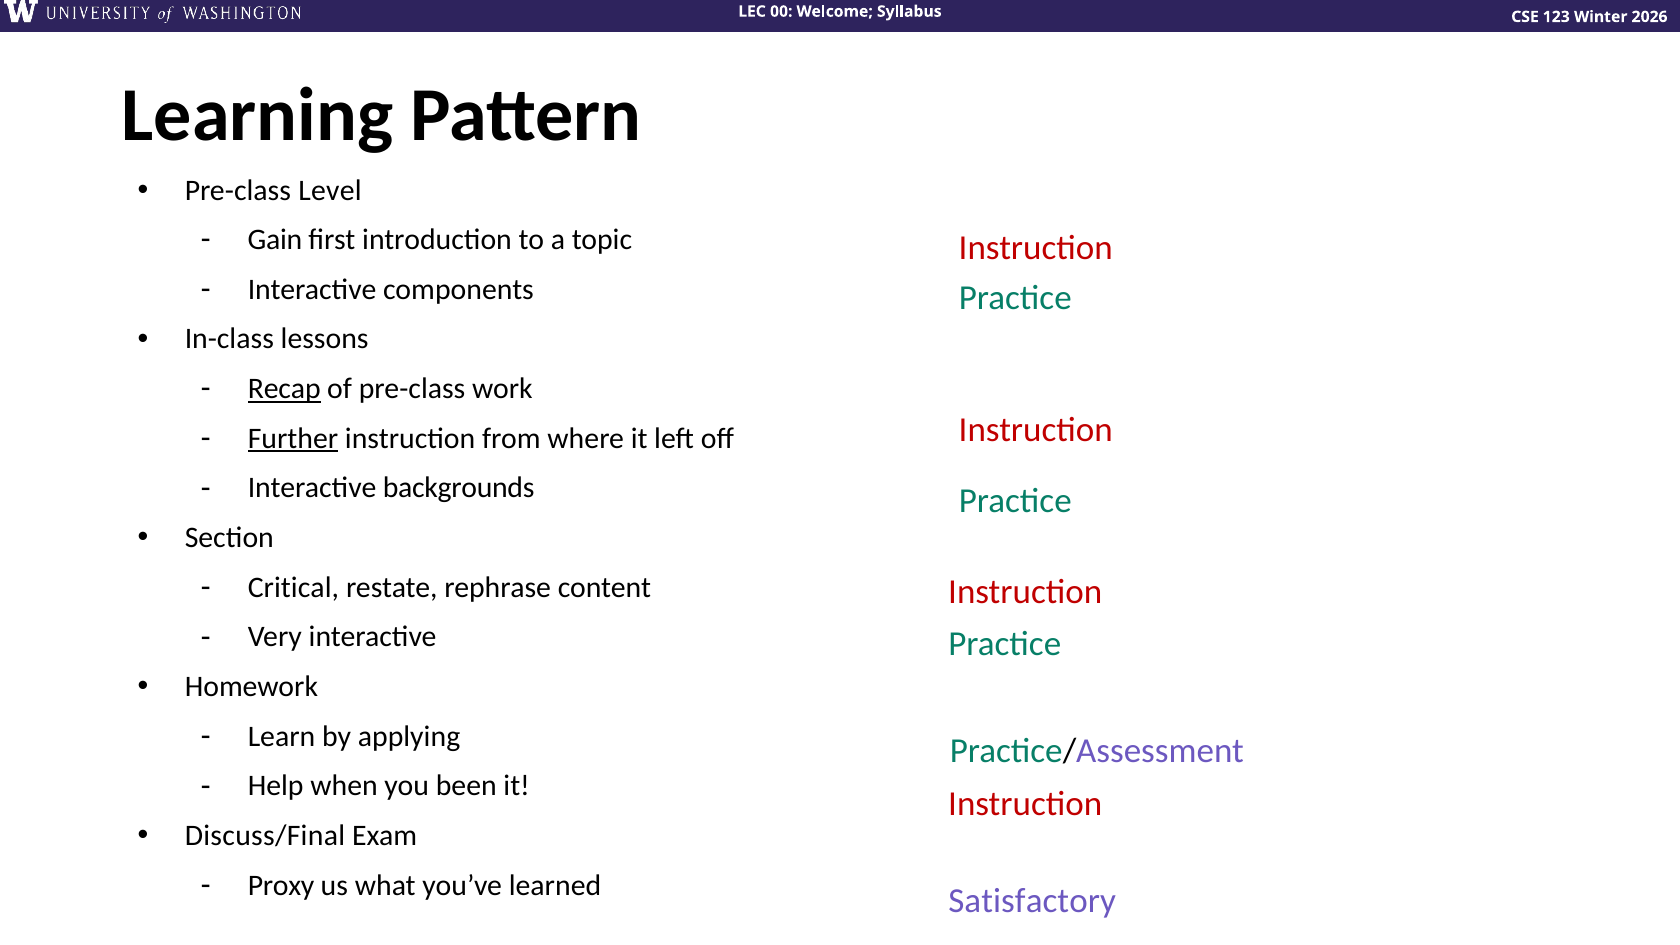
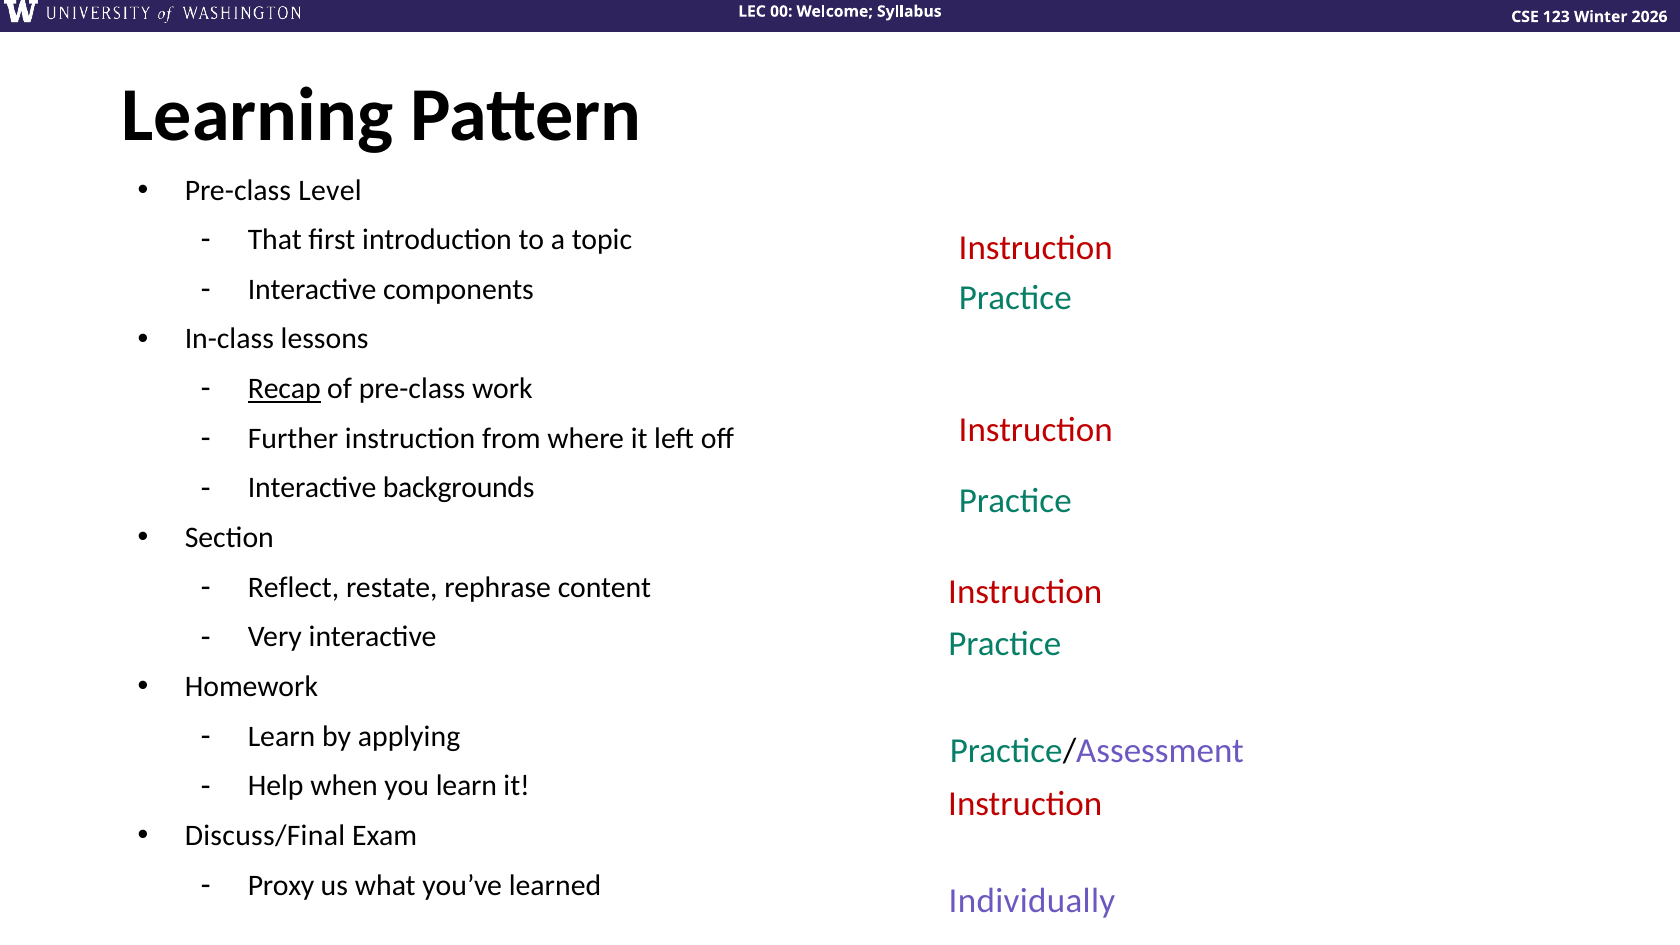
Gain: Gain -> That (275, 240)
Further underline: present -> none (293, 438)
Critical: Critical -> Reflect (293, 587)
you been: been -> learn (466, 786)
Satisfactory: Satisfactory -> Individually (1032, 901)
